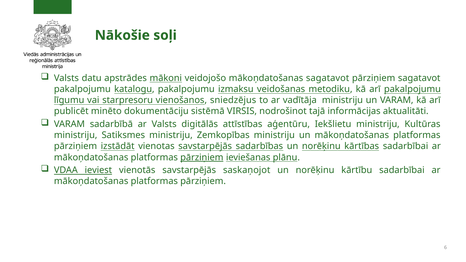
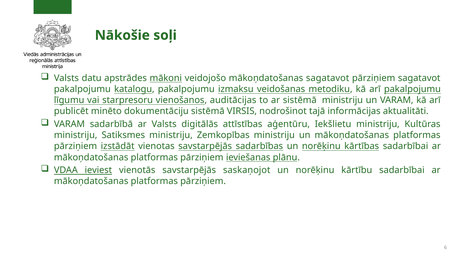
sniedzējus: sniedzējus -> auditācijas (233, 100)
ar vadītāja: vadītāja -> sistēmā (300, 100)
pārziņiem underline: present -> none (202, 157)
